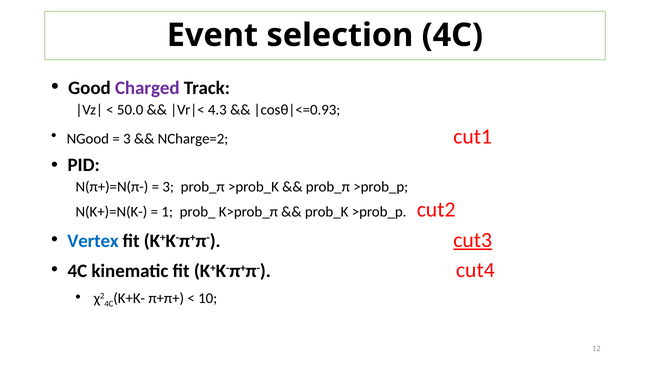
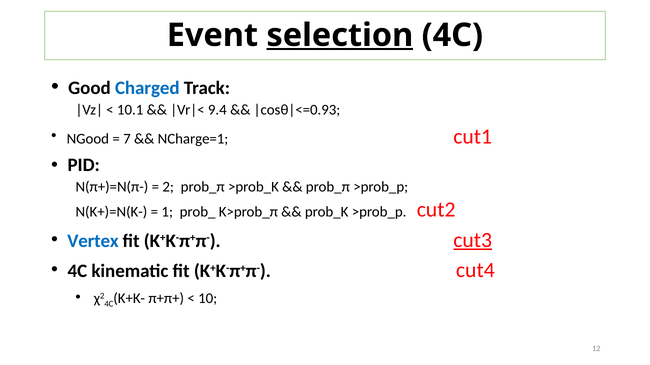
selection underline: none -> present (340, 35)
Charged colour: purple -> blue (147, 88)
50.0: 50.0 -> 10.1 (130, 110)
4.3: 4.3 -> 9.4 (217, 110)
3: 3 -> 7 (127, 139)
NCharge=2: NCharge=2 -> NCharge=1 (193, 139)
3: 3 -> 2 (168, 187)
